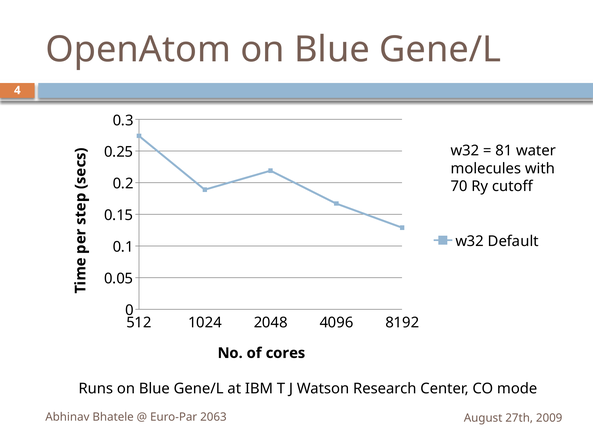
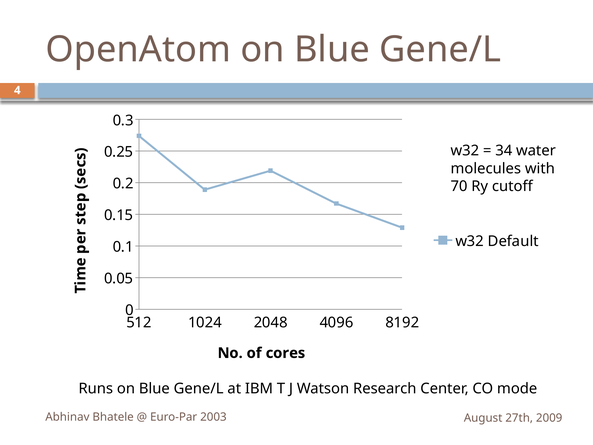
81: 81 -> 34 (504, 151)
2063: 2063 -> 2003 (213, 417)
